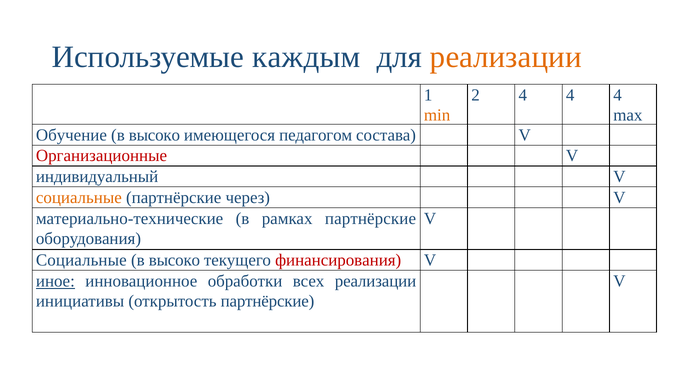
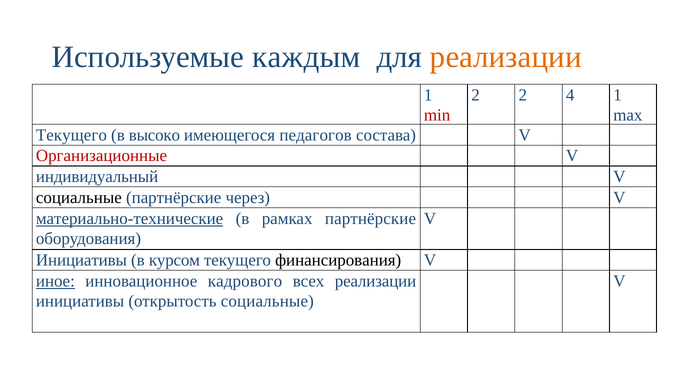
2 4: 4 -> 2 (523, 95)
4: 4 -> 1 (618, 95)
min colour: orange -> red (437, 115)
Обучение: Обучение -> Текущего (71, 135)
педагогом: педагогом -> педагогов (316, 135)
социальные colour: orange -> black (79, 198)
материально-технические underline: none -> present (130, 219)
Социальные: Социальные -> Инициативы (81, 261)
высоко: высоко -> курсом (174, 261)
финансирования colour: red -> black (338, 261)
обработки: обработки -> кадрового (245, 281)
открытость партнёрские: партнёрские -> социальные (267, 302)
